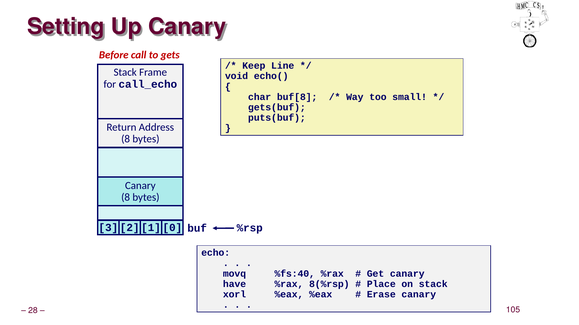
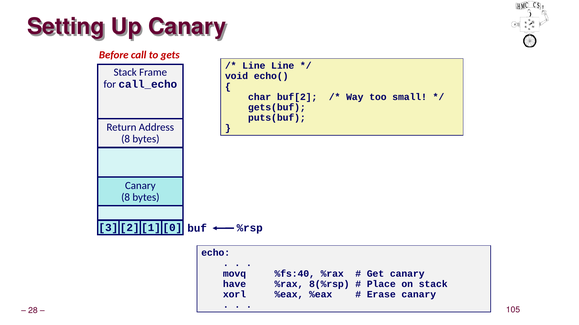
Keep: Keep -> Line (254, 66)
buf[8: buf[8 -> buf[2 (297, 97)
